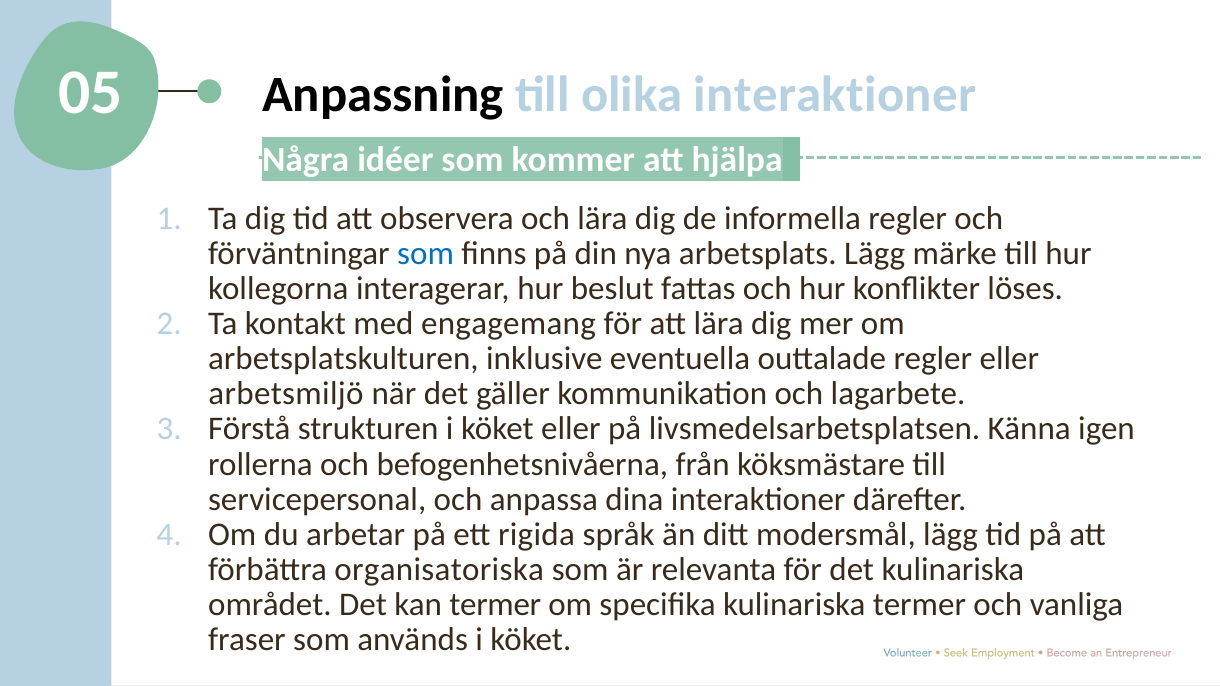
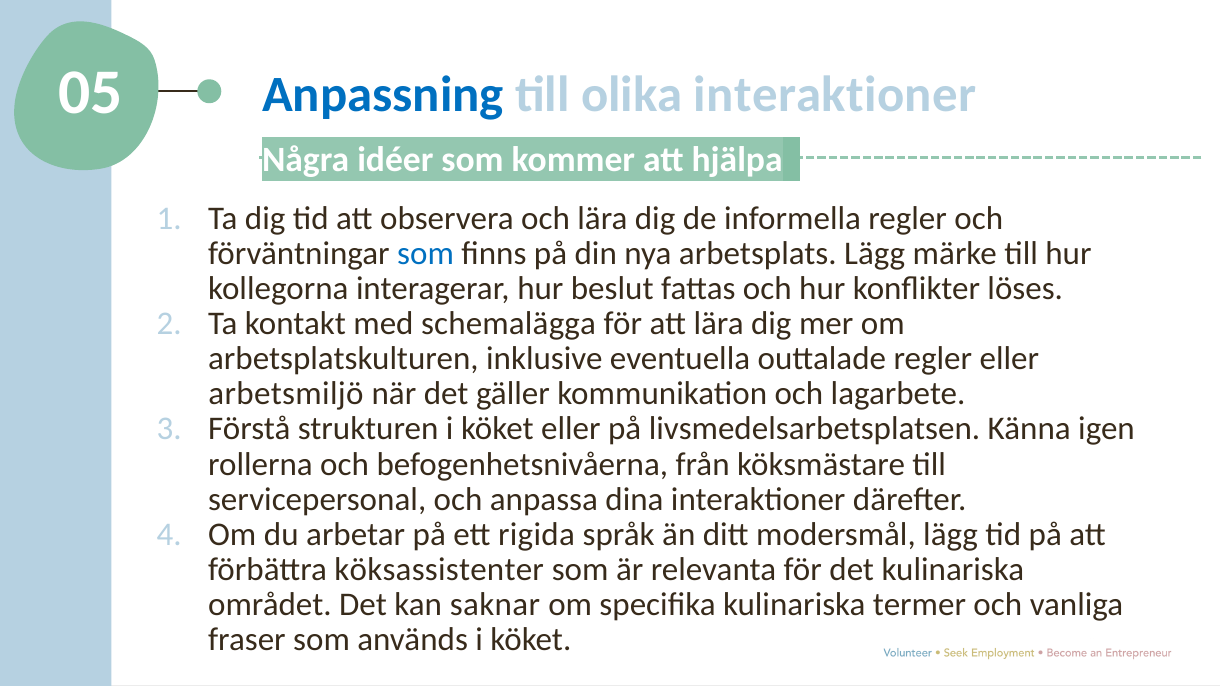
Anpassning colour: black -> blue (383, 95)
engagemang: engagemang -> schemalägga (509, 324)
organisatoriska: organisatoriska -> köksassistenter (439, 570)
kan termer: termer -> saknar (495, 605)
